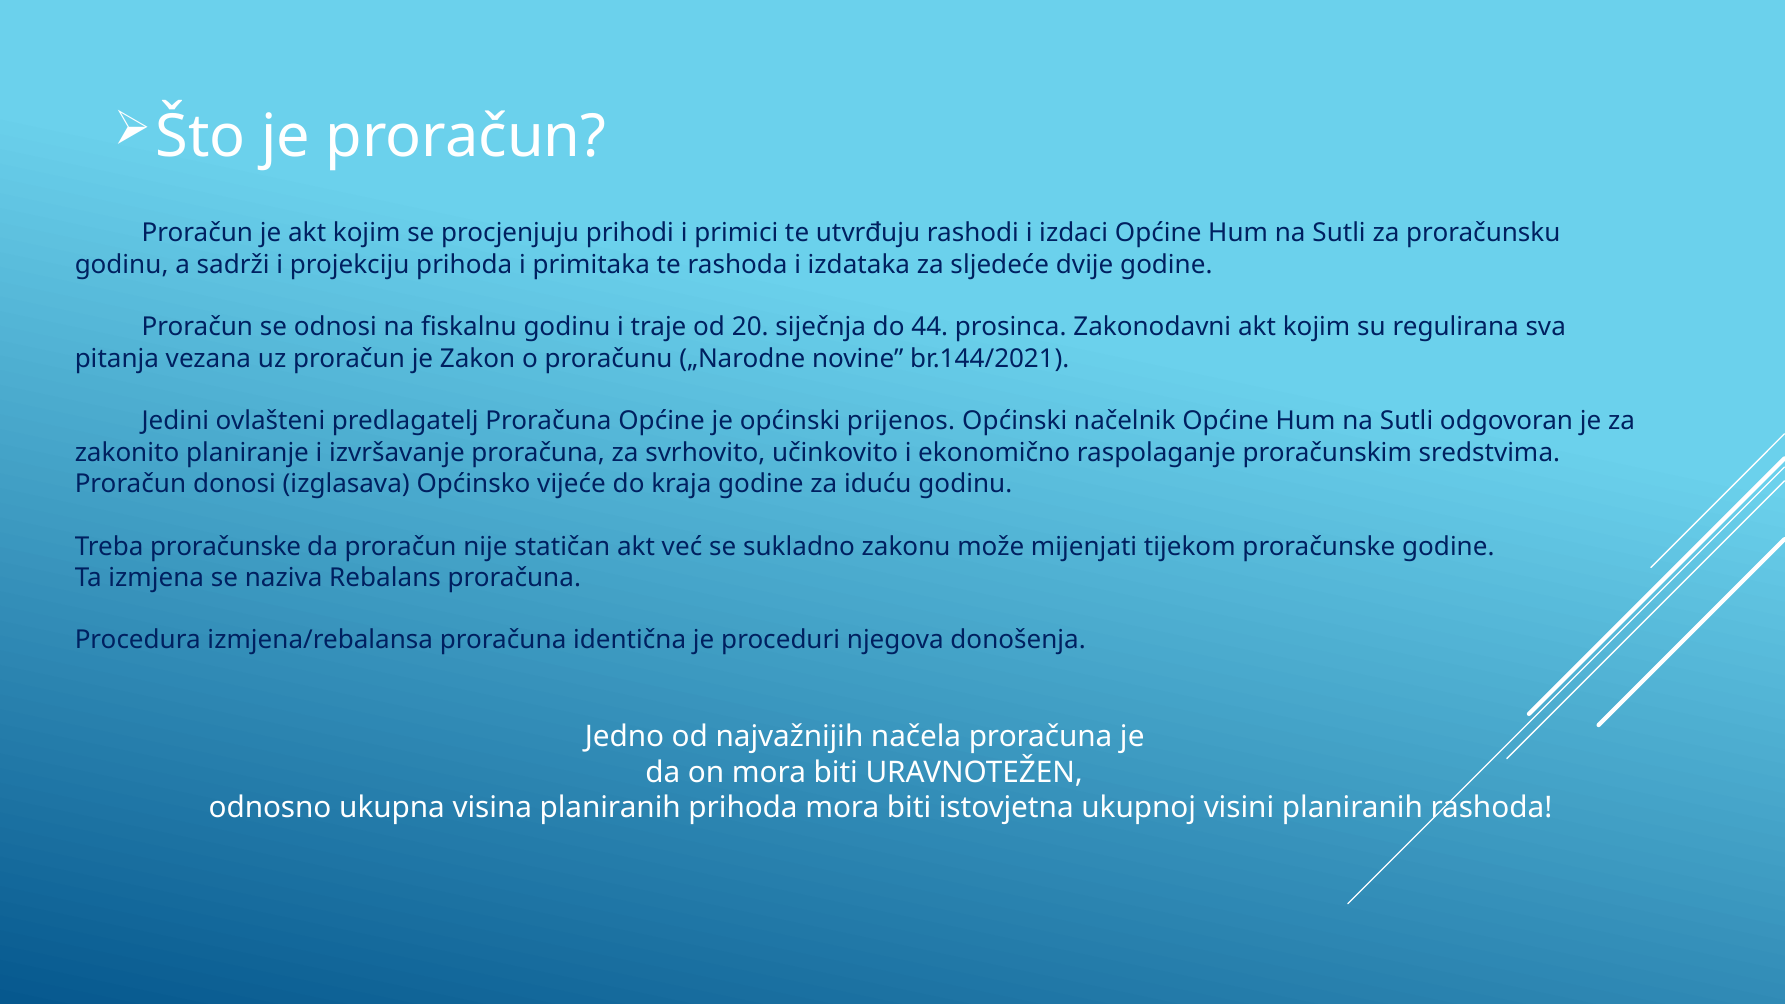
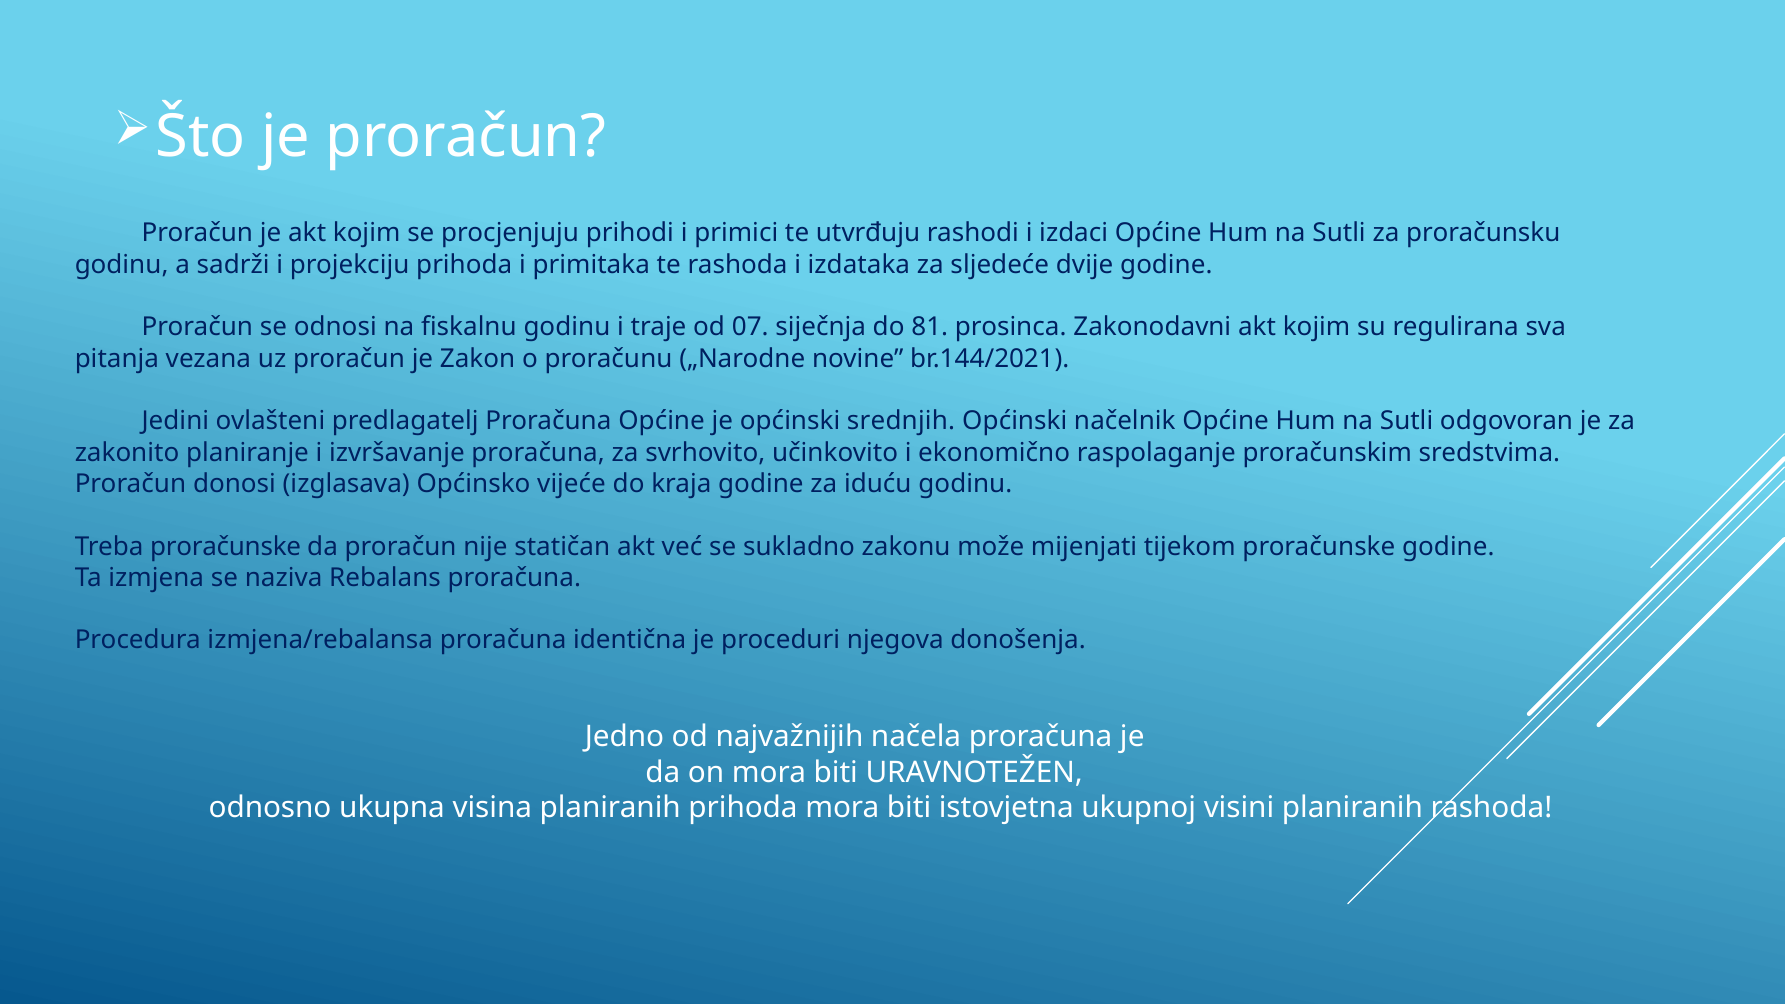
20: 20 -> 07 (750, 327)
44: 44 -> 81 (930, 327)
prijenos: prijenos -> srednjih (901, 421)
